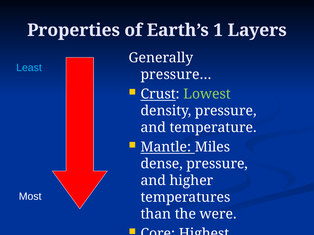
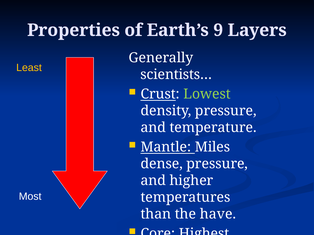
1: 1 -> 9 (218, 30)
Least colour: light blue -> yellow (29, 68)
pressure…: pressure… -> scientists… (176, 75)
were: were -> have (218, 214)
